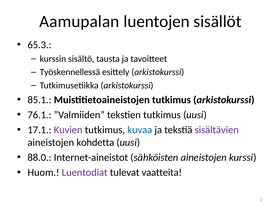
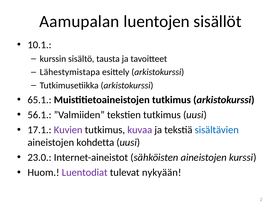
65.3: 65.3 -> 10.1 (39, 45)
Työskennellessä: Työskennellessä -> Lähestymistapa (70, 72)
85.1: 85.1 -> 65.1 (39, 100)
76.1: 76.1 -> 56.1 (39, 115)
kuvaa colour: blue -> purple (140, 130)
sisältävien colour: purple -> blue (217, 130)
88.0: 88.0 -> 23.0 (39, 158)
vaatteita: vaatteita -> nykyään (162, 173)
